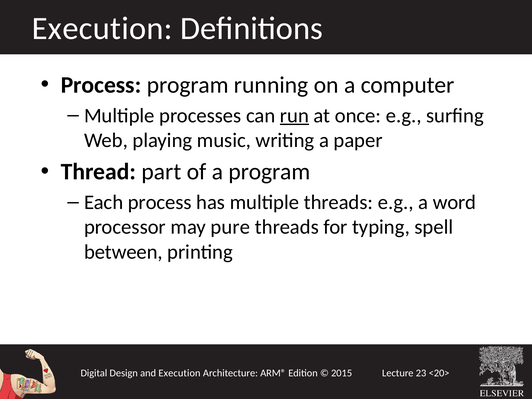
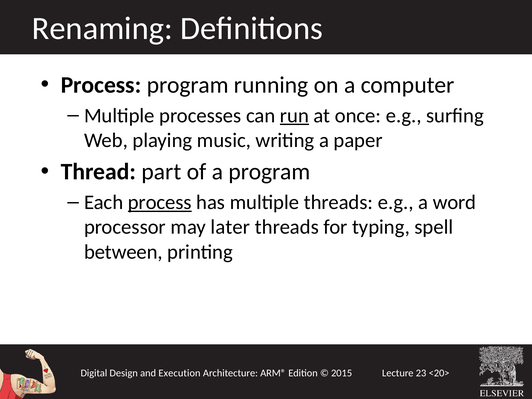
Execution: Execution -> Renaming (102, 28)
process underline: none -> present (160, 202)
pure: pure -> later (230, 227)
